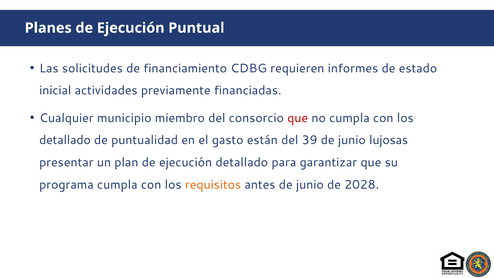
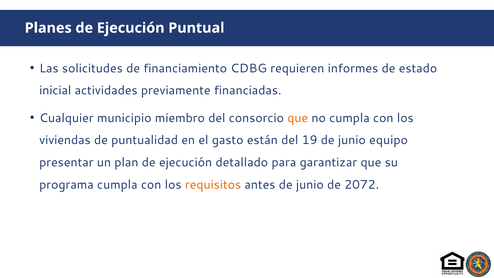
que colour: red -> orange (298, 118)
detallado: detallado -> viviendas (65, 140)
39: 39 -> 19 (310, 140)
lujosas: lujosas -> equipo (389, 140)
2028: 2028 -> 2072 (362, 185)
